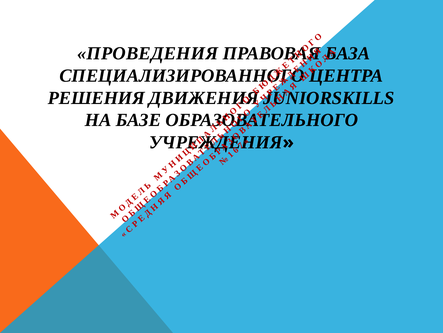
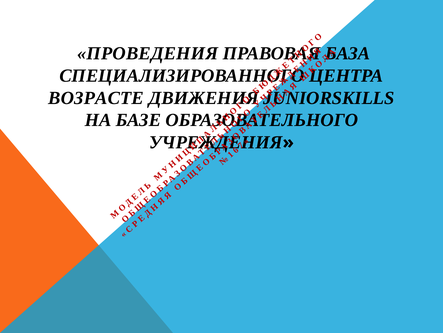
РЕШЕНИЯ: РЕШЕНИЯ -> ВОЗРАСТЕ (96, 98)
